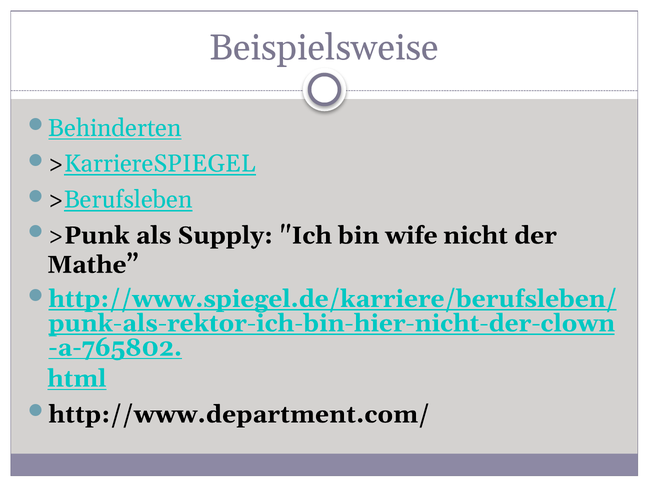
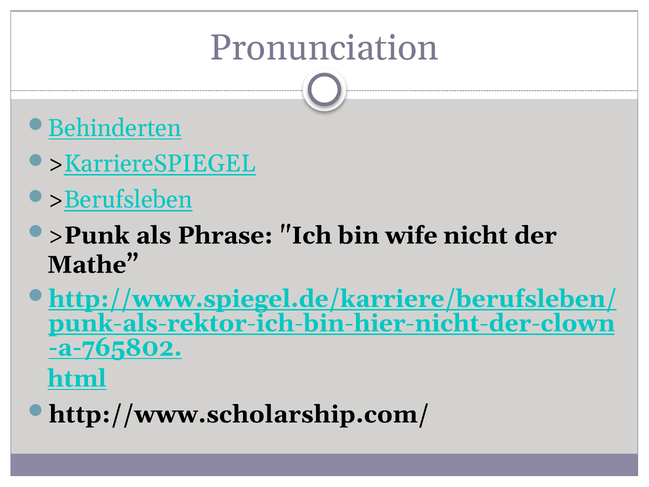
Beispielsweise: Beispielsweise -> Pronunciation (324, 48)
Supply: Supply -> Phrase (225, 235)
http://www.department.com/: http://www.department.com/ -> http://www.scholarship.com/ (239, 414)
